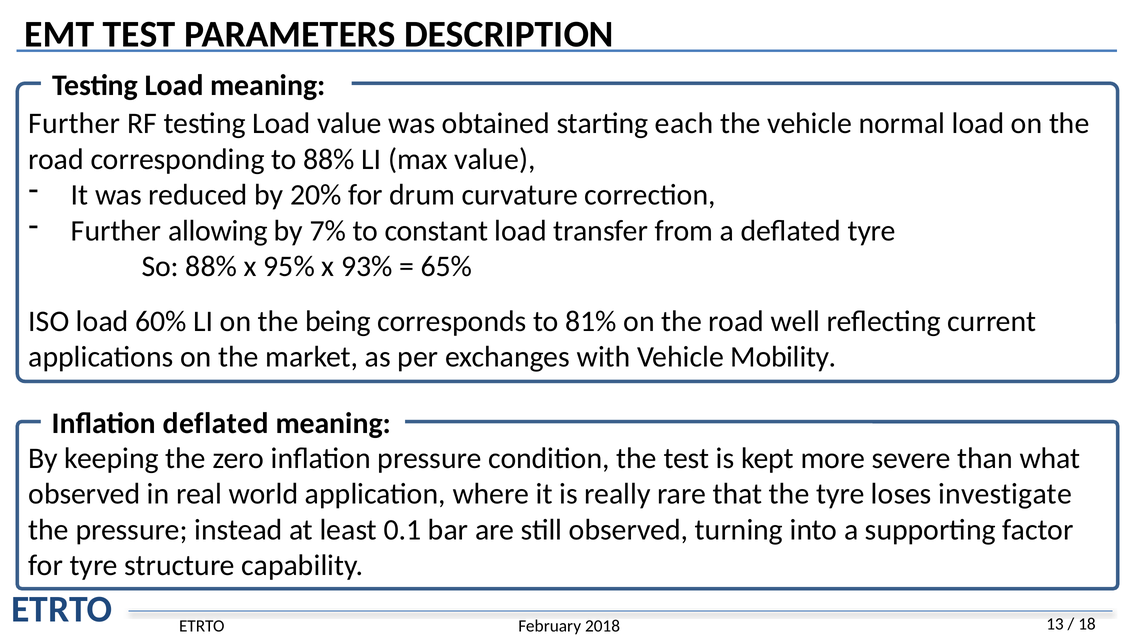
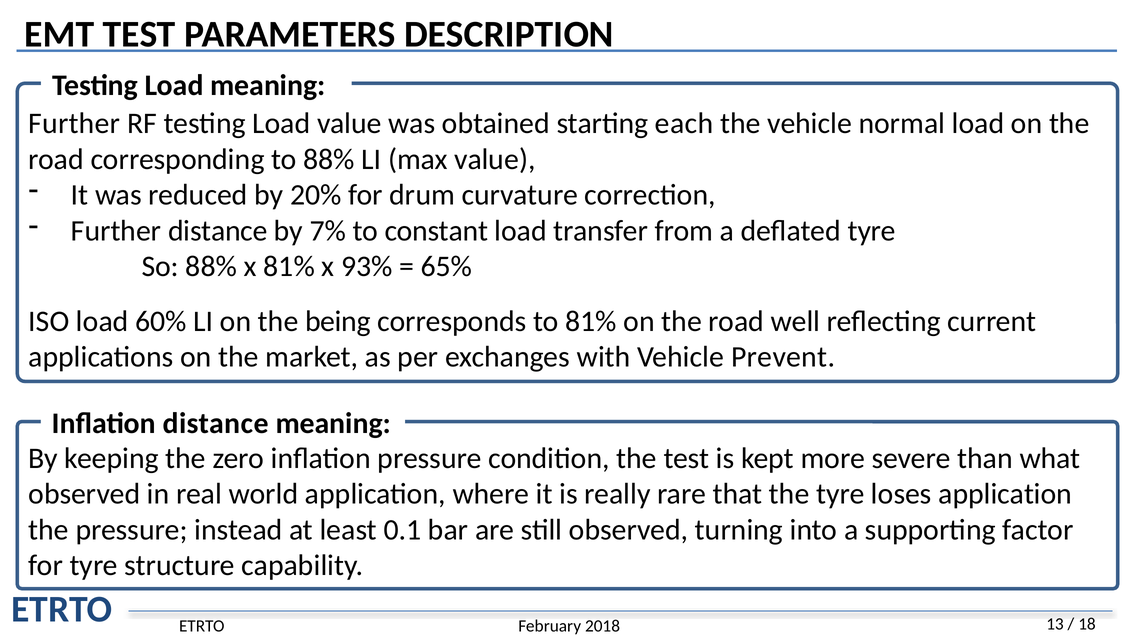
Further allowing: allowing -> distance (218, 231)
x 95%: 95% -> 81% (289, 267)
Mobility: Mobility -> Prevent (783, 357)
Inflation deflated: deflated -> distance (216, 424)
loses investigate: investigate -> application (1005, 494)
